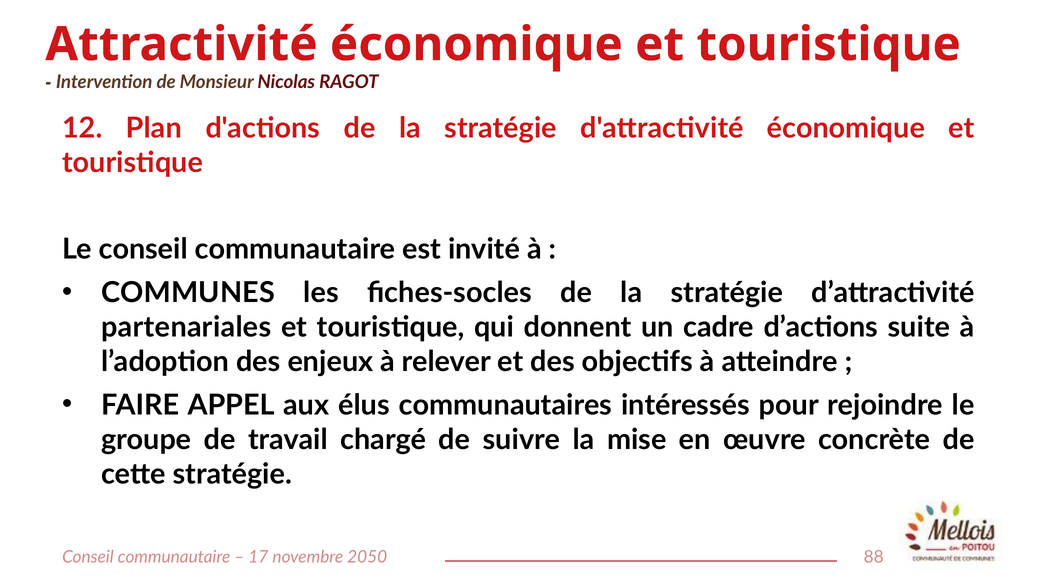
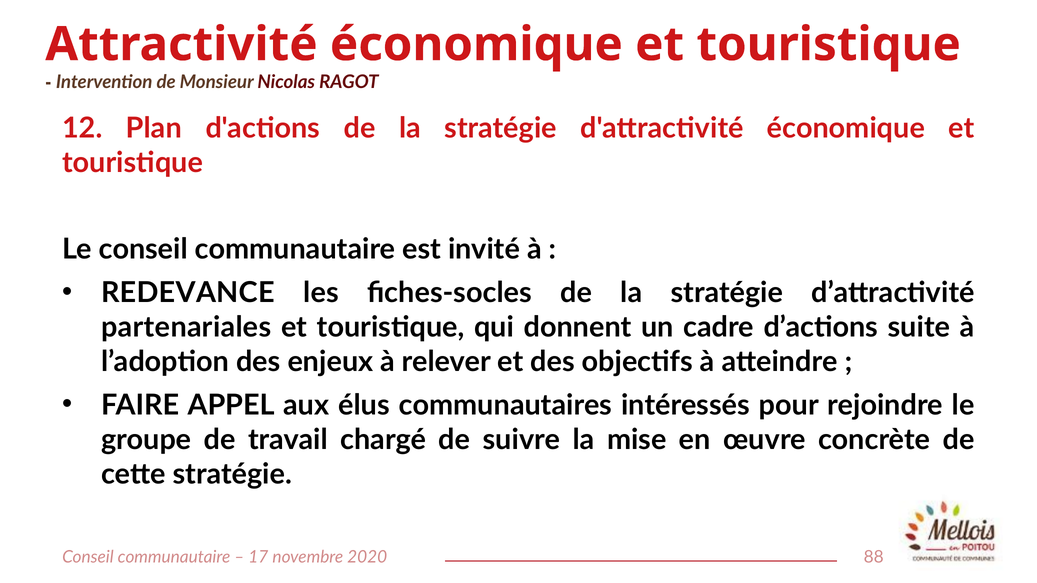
COMMUNES: COMMUNES -> REDEVANCE (188, 293)
2050: 2050 -> 2020 (367, 557)
